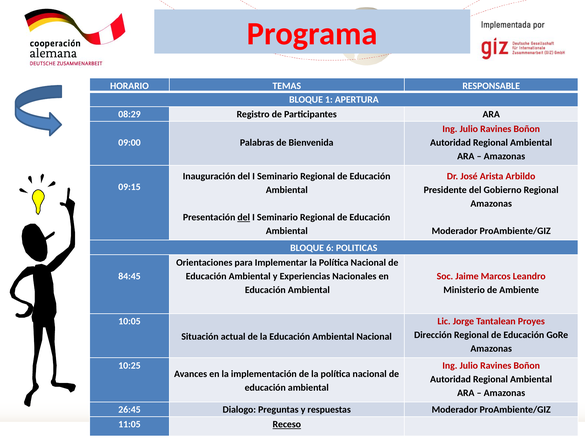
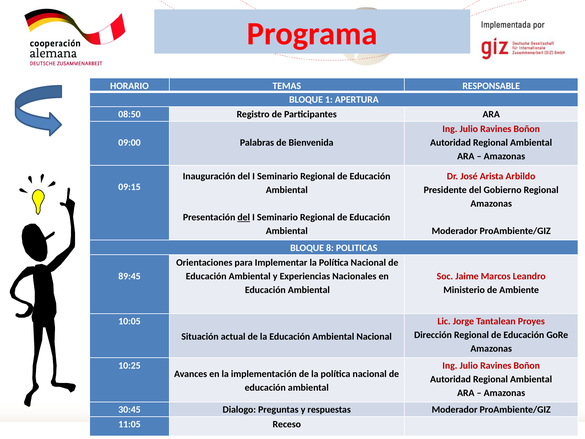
08:29: 08:29 -> 08:50 (129, 114)
6: 6 -> 8 (330, 248)
84:45: 84:45 -> 89:45 (129, 276)
26:45: 26:45 -> 30:45 (129, 409)
Receso underline: present -> none (287, 424)
